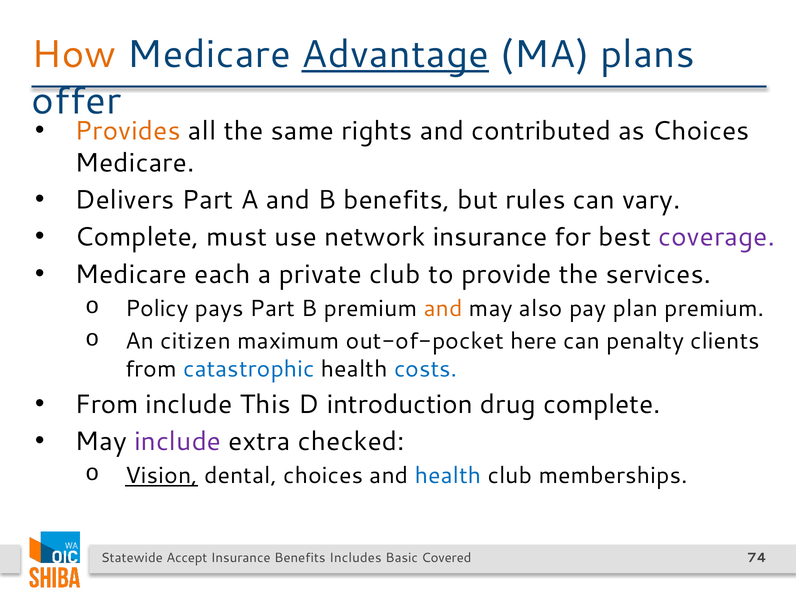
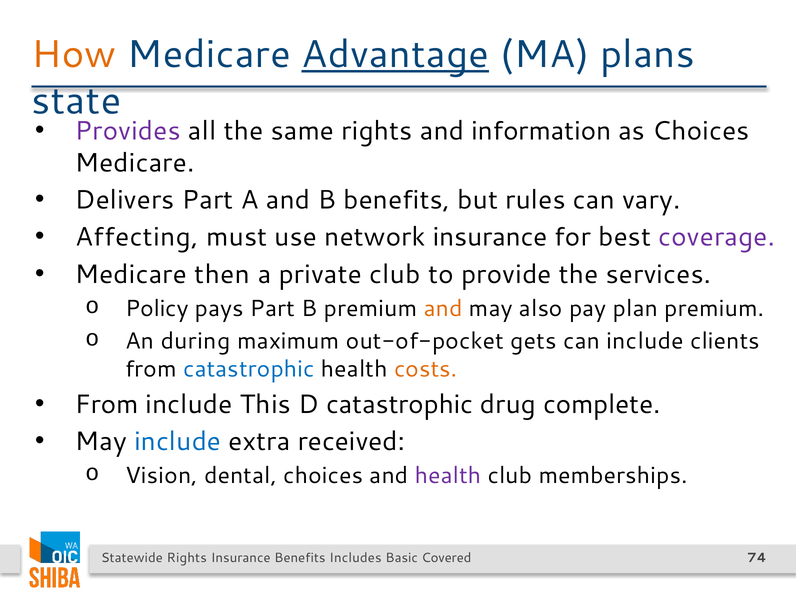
offer: offer -> state (76, 101)
Provides colour: orange -> purple (128, 131)
contributed: contributed -> information (541, 131)
Complete: Complete -> Affecting (137, 237)
each: each -> then (222, 274)
citizen: citizen -> during (196, 341)
here: here -> gets (534, 341)
can penalty: penalty -> include (645, 341)
costs colour: blue -> orange (426, 369)
D introduction: introduction -> catastrophic (400, 404)
include colour: purple -> blue (178, 441)
checked: checked -> received (351, 441)
Vision underline: present -> none (161, 476)
health colour: blue -> purple (448, 476)
Statewide Accept: Accept -> Rights (187, 558)
